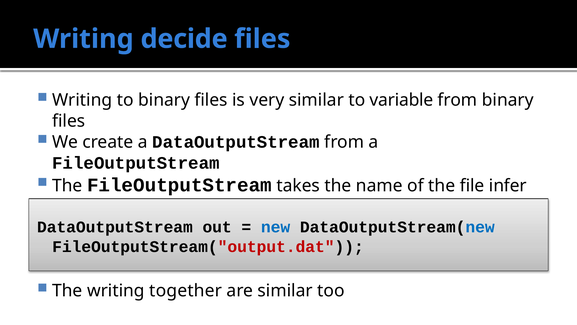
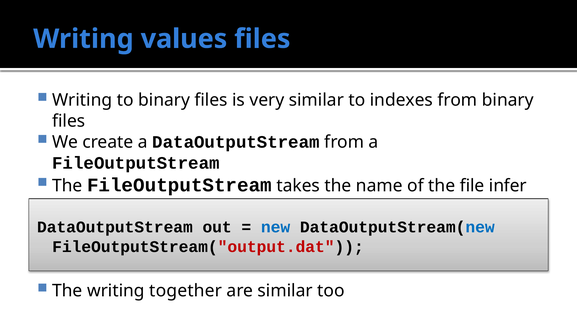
decide: decide -> values (184, 39)
variable: variable -> indexes (401, 100)
